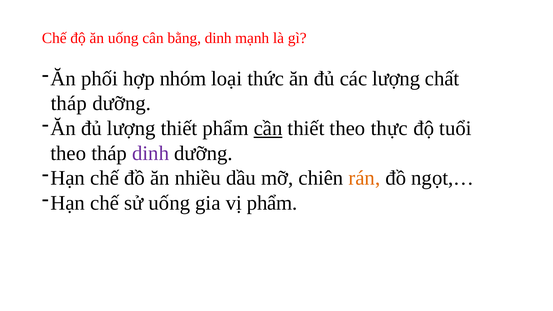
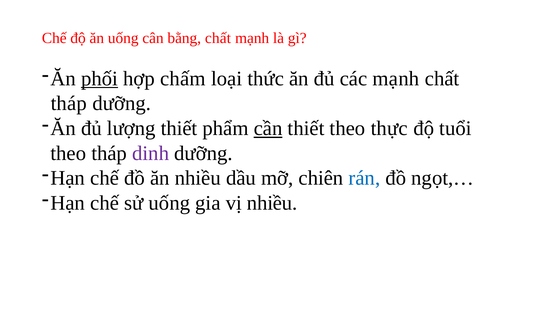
bằng dinh: dinh -> chất (218, 38)
phối underline: none -> present (99, 79)
nhóm: nhóm -> chấm (183, 79)
các lượng: lượng -> mạnh (396, 79)
rán colour: orange -> blue (364, 178)
vị phẩm: phẩm -> nhiều (272, 203)
